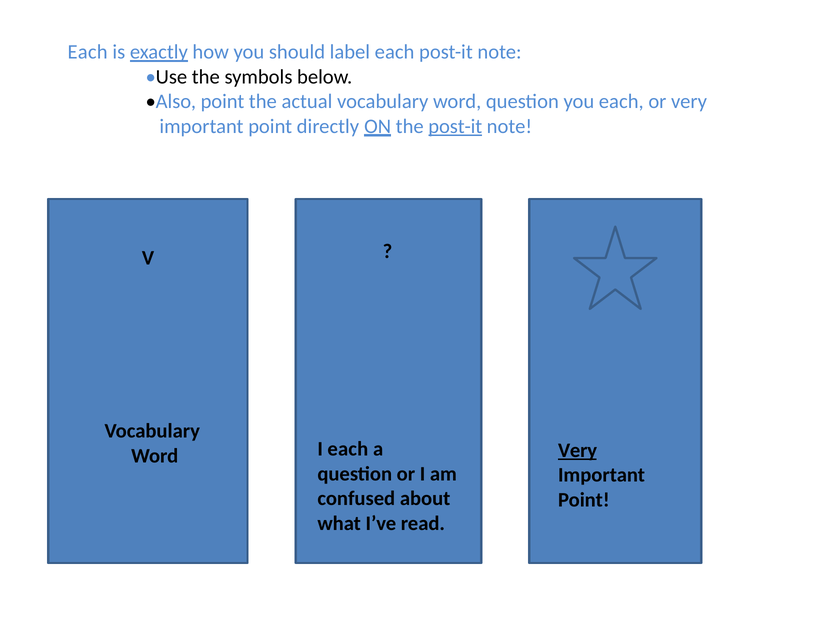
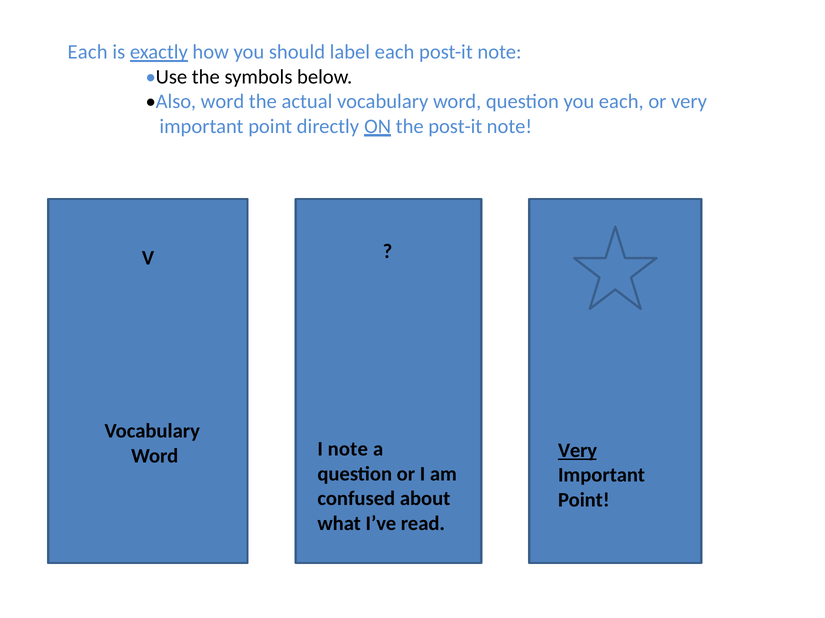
Also point: point -> word (222, 102)
post-it underline: present -> none (455, 126)
I each: each -> note (348, 450)
